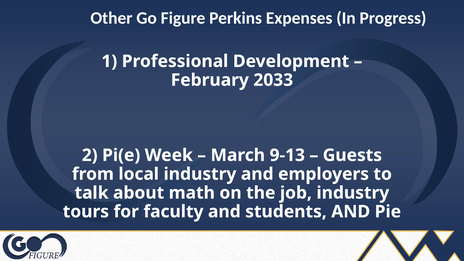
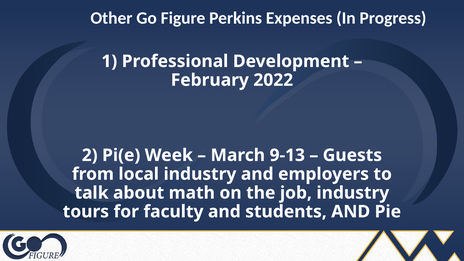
2033: 2033 -> 2022 (273, 80)
